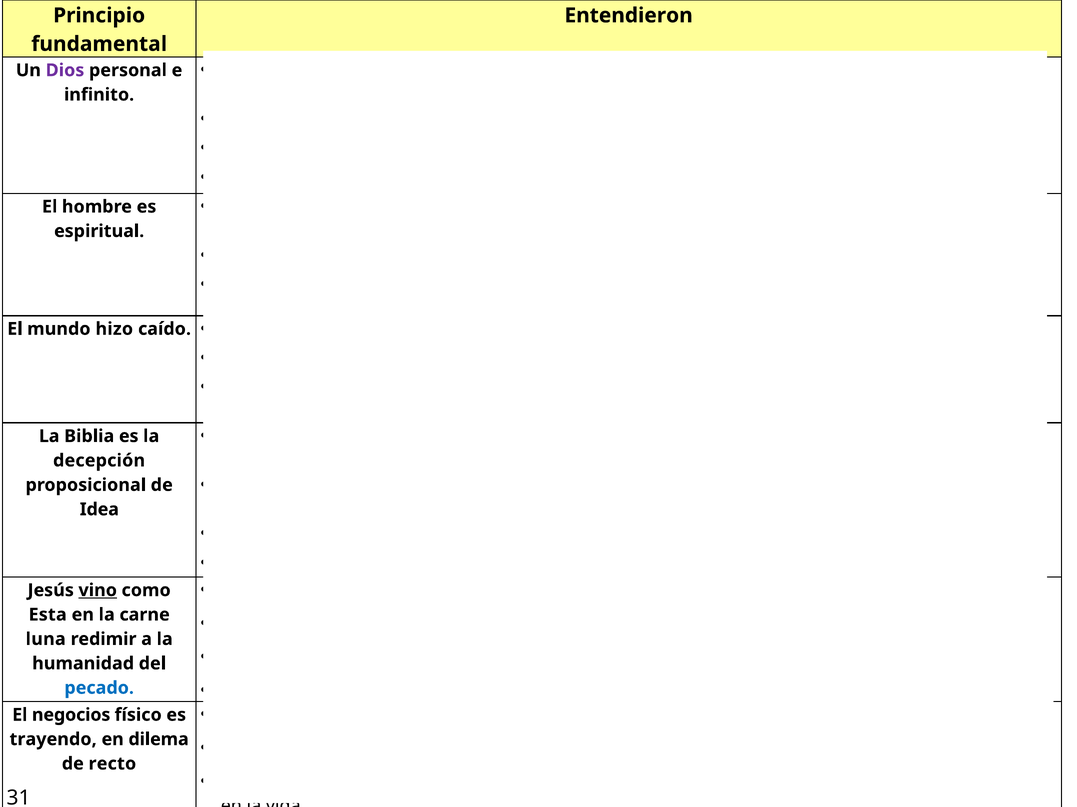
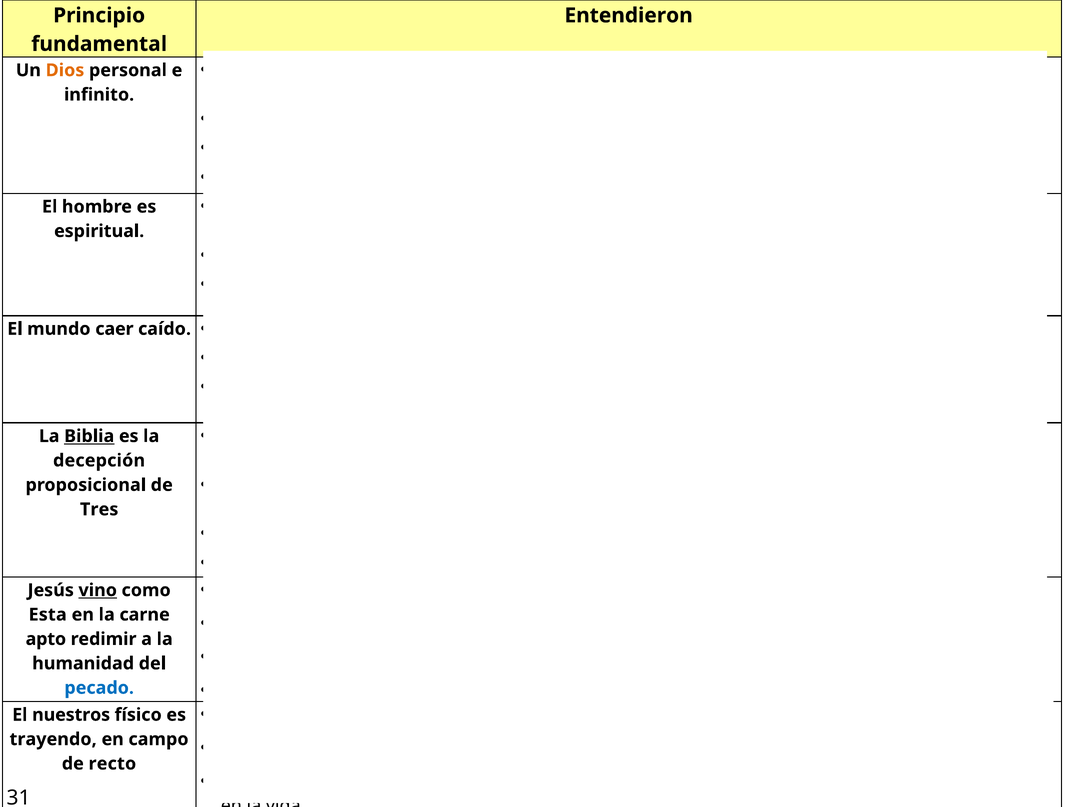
Dios colour: purple -> orange (65, 70)
hizo: hizo -> caer (114, 329)
Biblia underline: none -> present (89, 437)
Idea: Idea -> Tres (99, 510)
luna: luna -> apto (46, 640)
negocios: negocios -> nuestros (71, 716)
dilema: dilema -> campo (158, 740)
